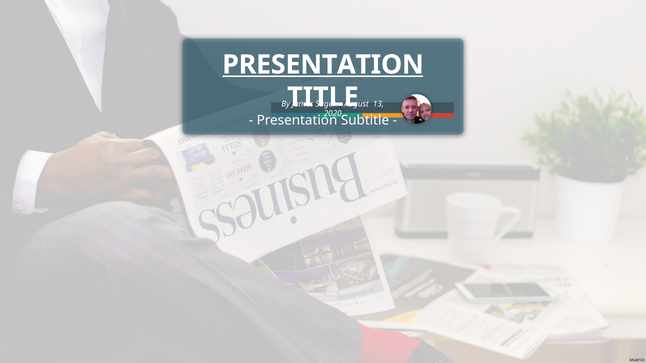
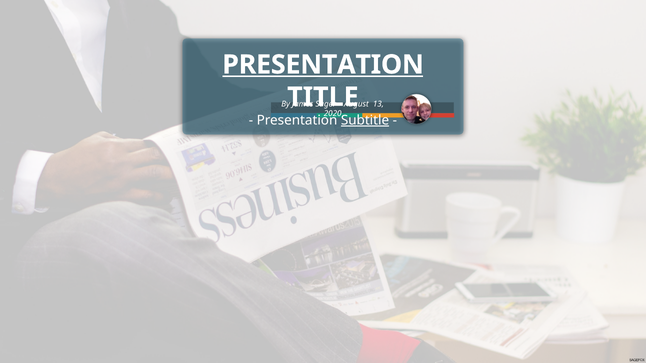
Subtitle underline: none -> present (365, 120)
